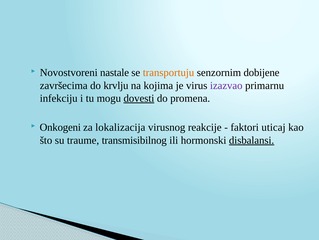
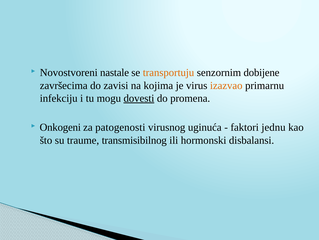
krvlju: krvlju -> zavisi (116, 85)
izazvao colour: purple -> orange (226, 85)
lokalizacija: lokalizacija -> patogenosti (120, 127)
reakcije: reakcije -> uginuća (205, 127)
uticaj: uticaj -> jednu (274, 127)
disbalansi underline: present -> none (252, 140)
